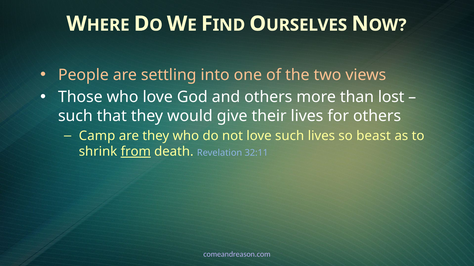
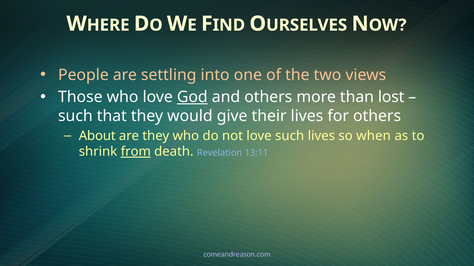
God underline: none -> present (192, 97)
Camp: Camp -> About (97, 136)
beast: beast -> when (374, 136)
32:11: 32:11 -> 13:11 (256, 153)
